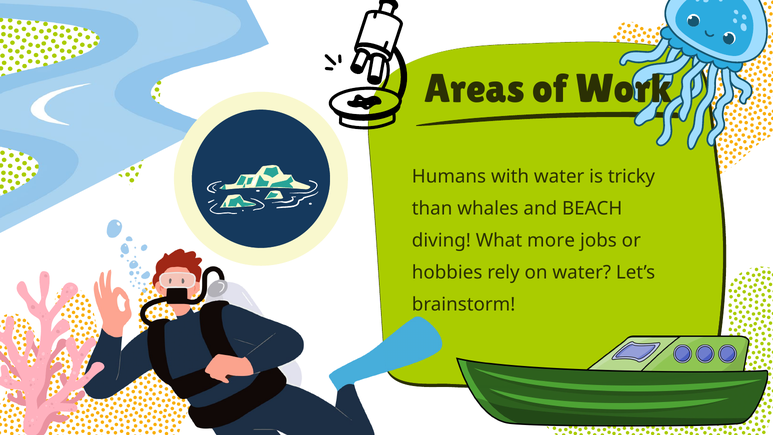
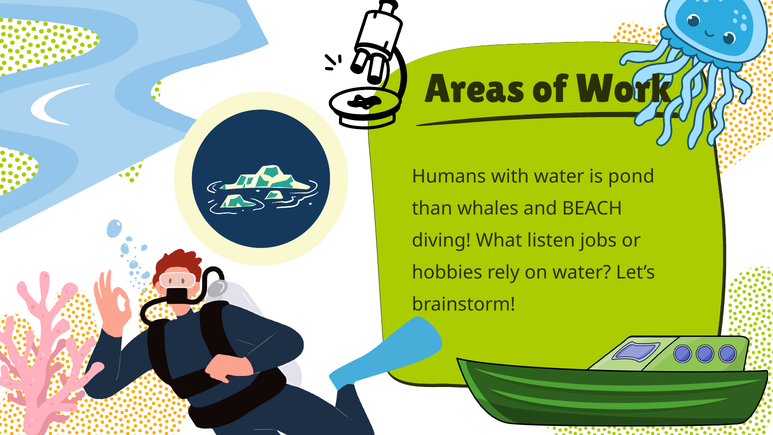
tricky: tricky -> pond (631, 177)
more: more -> listen (551, 241)
